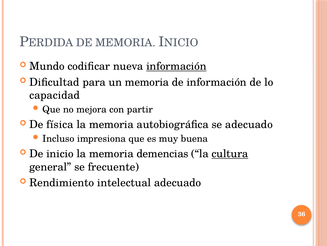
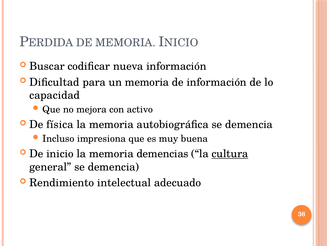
Mundo: Mundo -> Buscar (47, 66)
información underline: present -> none (176, 66)
partir: partir -> activo (140, 109)
autobiográfica se adecuado: adecuado -> demencia (249, 124)
general se frecuente: frecuente -> demencia (113, 166)
